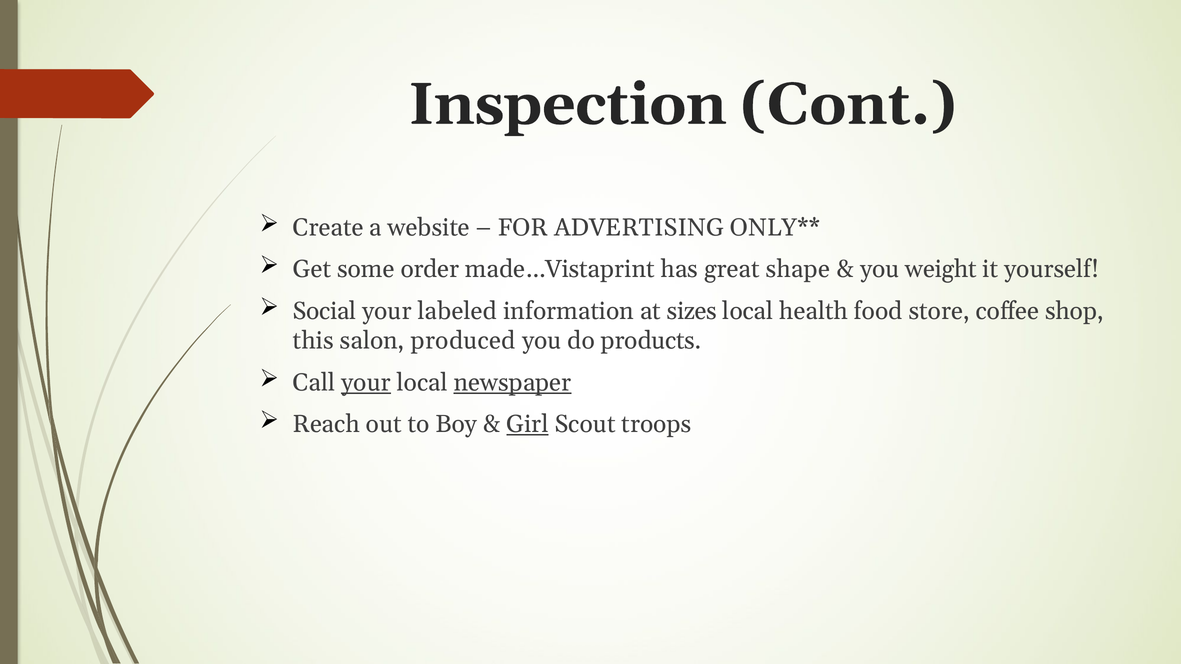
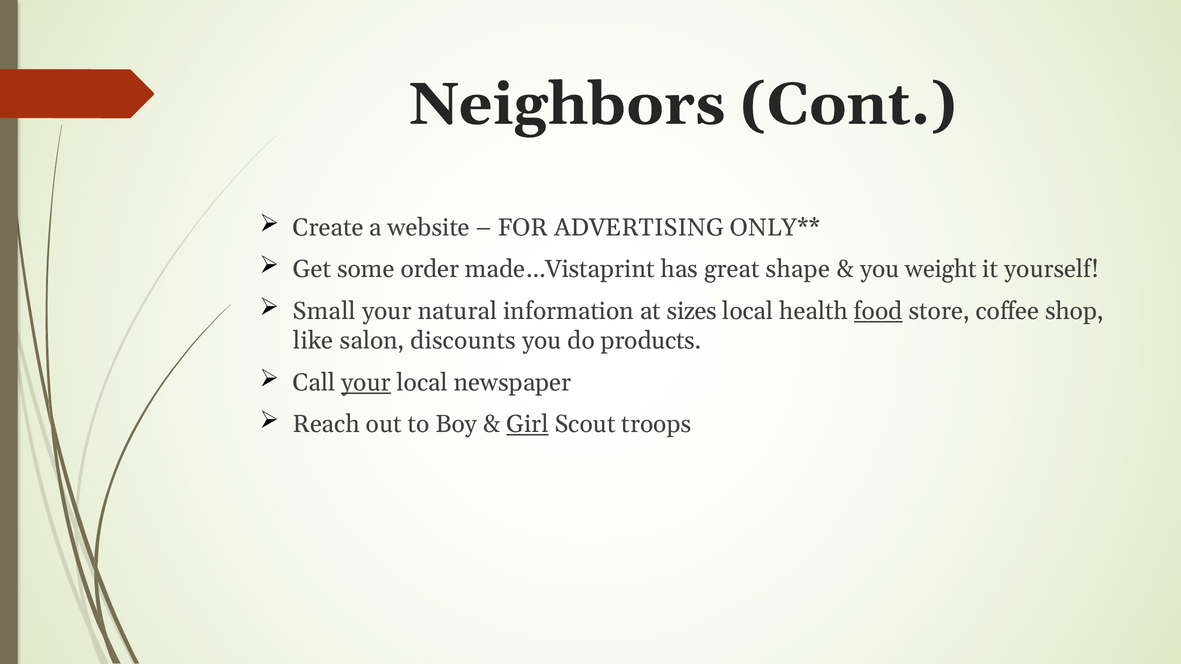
Inspection: Inspection -> Neighbors (567, 104)
Social: Social -> Small (324, 311)
labeled: labeled -> natural (457, 311)
food underline: none -> present (878, 311)
this: this -> like (313, 341)
produced: produced -> discounts (463, 341)
newspaper underline: present -> none (513, 383)
